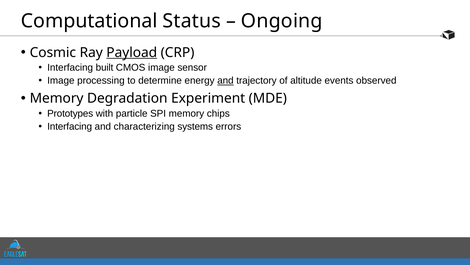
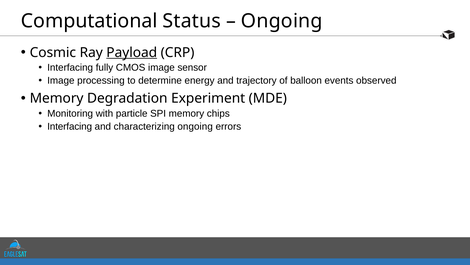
built: built -> fully (104, 68)
and underline: present -> none (225, 81)
altitude: altitude -> balloon (306, 81)
Prototypes: Prototypes -> Monitoring (70, 113)
characterizing systems: systems -> ongoing (195, 126)
